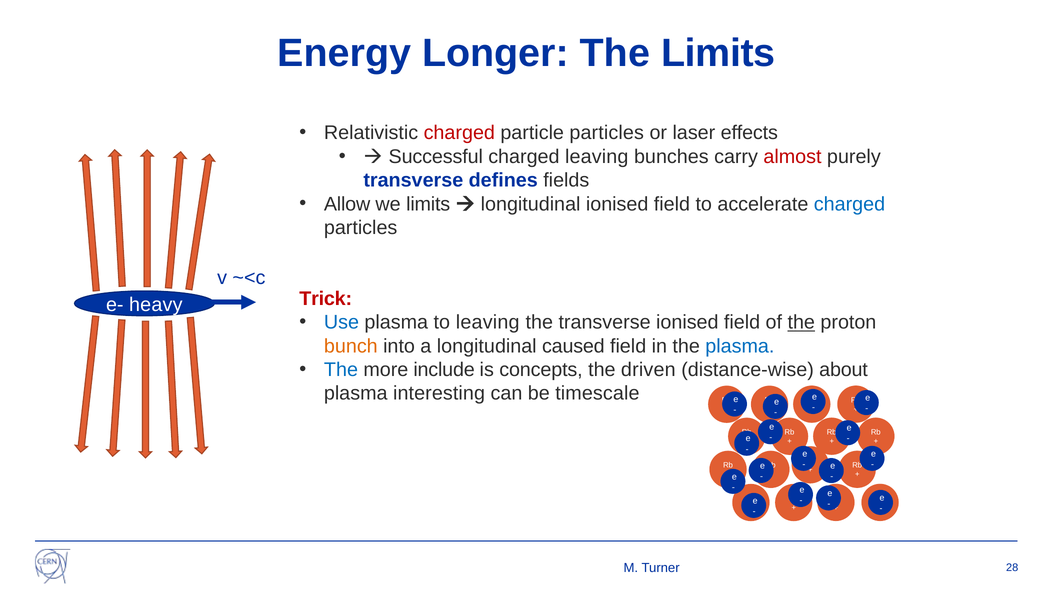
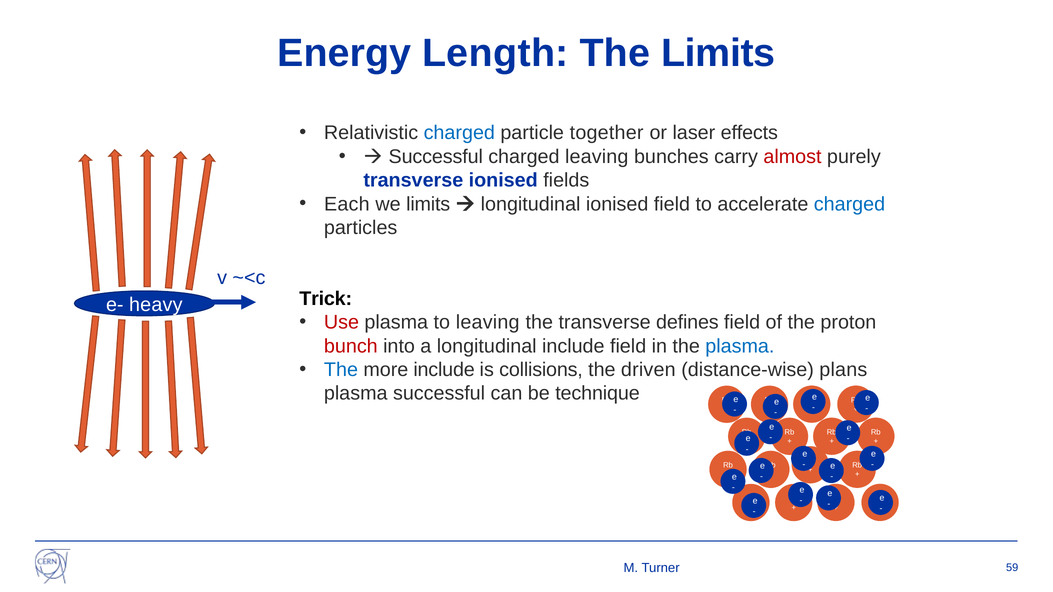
Longer: Longer -> Length (495, 53)
charged colour: red -> blue (459, 133)
particle particles: particles -> together (607, 133)
transverse defines: defines -> ionised (503, 180)
Allow: Allow -> Each (347, 204)
Trick colour: red -> black (326, 299)
Use colour: blue -> red (342, 323)
transverse ionised: ionised -> defines (687, 323)
the underline: present -> none (801, 323)
bunch colour: orange -> red (351, 346)
longitudinal caused: caused -> include (573, 346)
concepts: concepts -> collisions (541, 370)
about: about -> plans (843, 370)
plasma interesting: interesting -> successful (439, 394)
timescale: timescale -> technique (598, 394)
28: 28 -> 59 (1012, 568)
